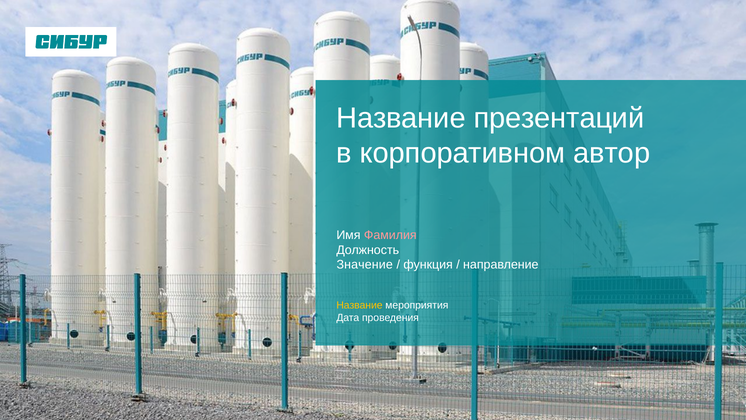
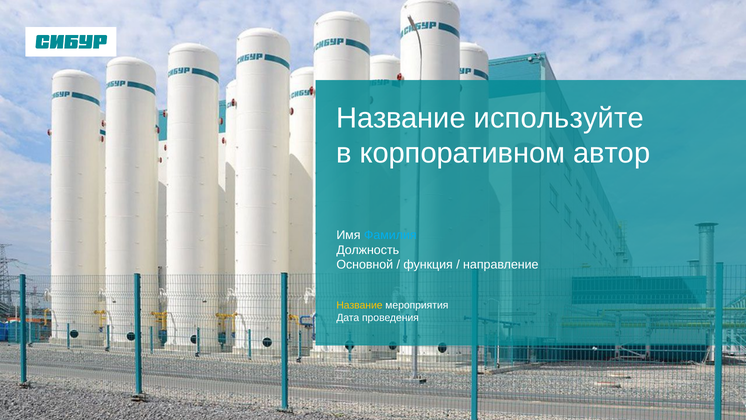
презентаций: презентаций -> используйте (559, 118)
Фамилия colour: pink -> light blue (390, 235)
Значение: Значение -> Основной (365, 265)
